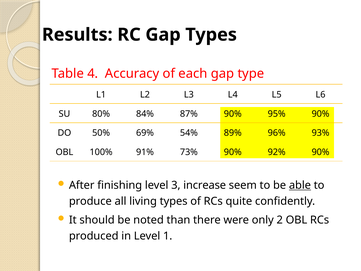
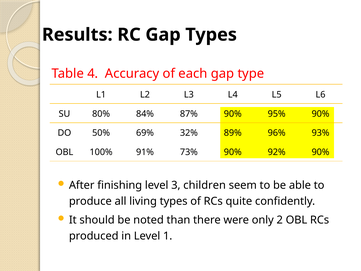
54%: 54% -> 32% (189, 133)
increase: increase -> children (205, 185)
able underline: present -> none (300, 185)
